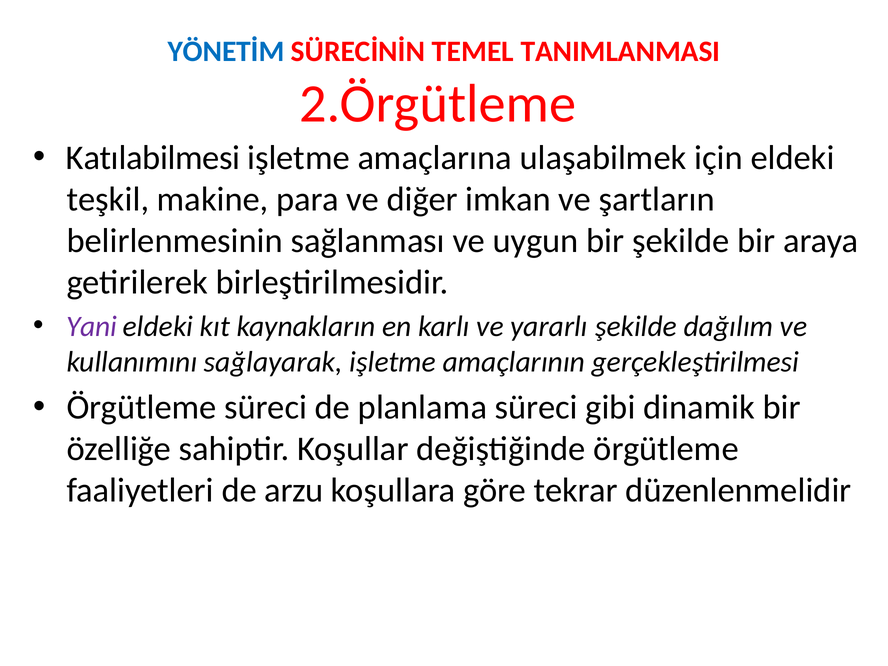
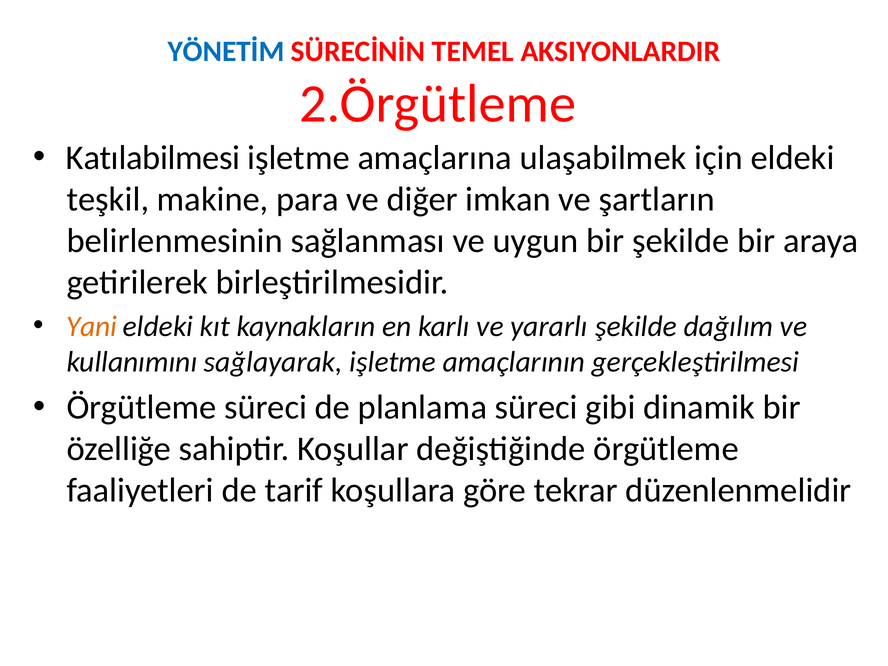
TANIMLANMASI: TANIMLANMASI -> AKSIYONLARDIR (620, 52)
Yani colour: purple -> orange (91, 326)
arzu: arzu -> tarif (294, 490)
